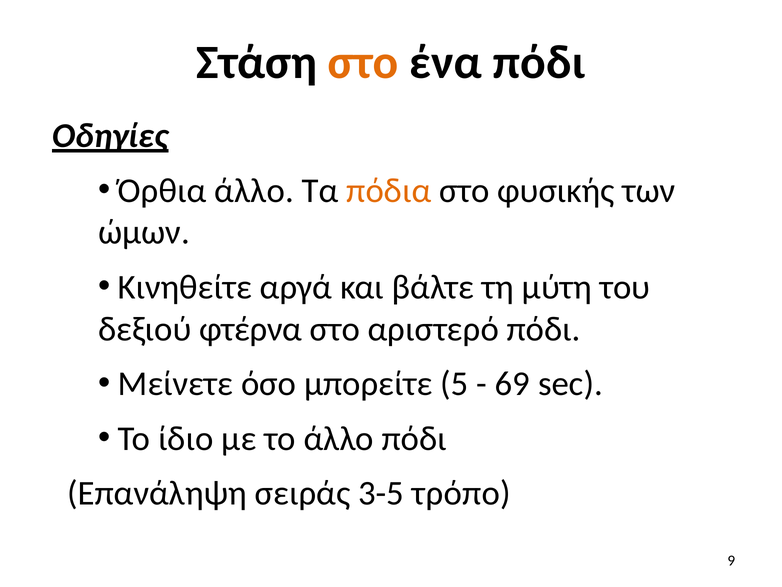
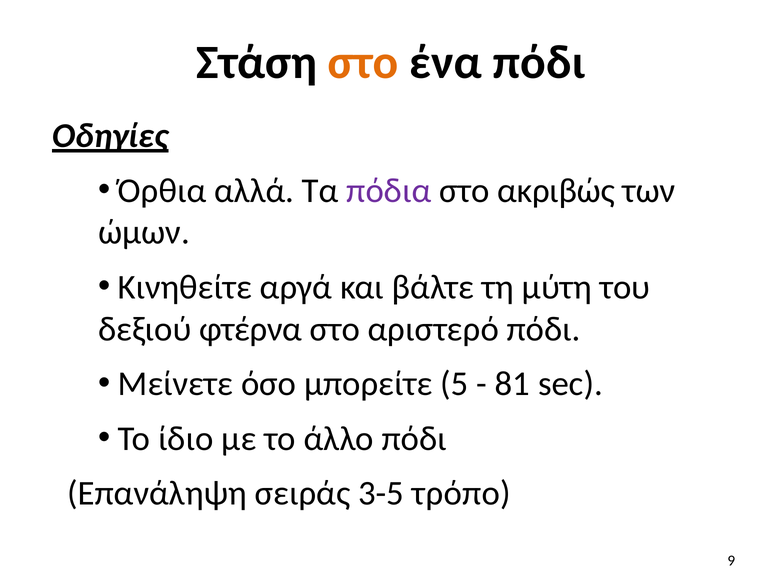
Όρθια άλλο: άλλο -> αλλά (254, 190)
πόδια colour: orange -> purple (389, 190)
φυσικής: φυσικής -> ακριβώς (556, 190)
69: 69 -> 81 (512, 384)
